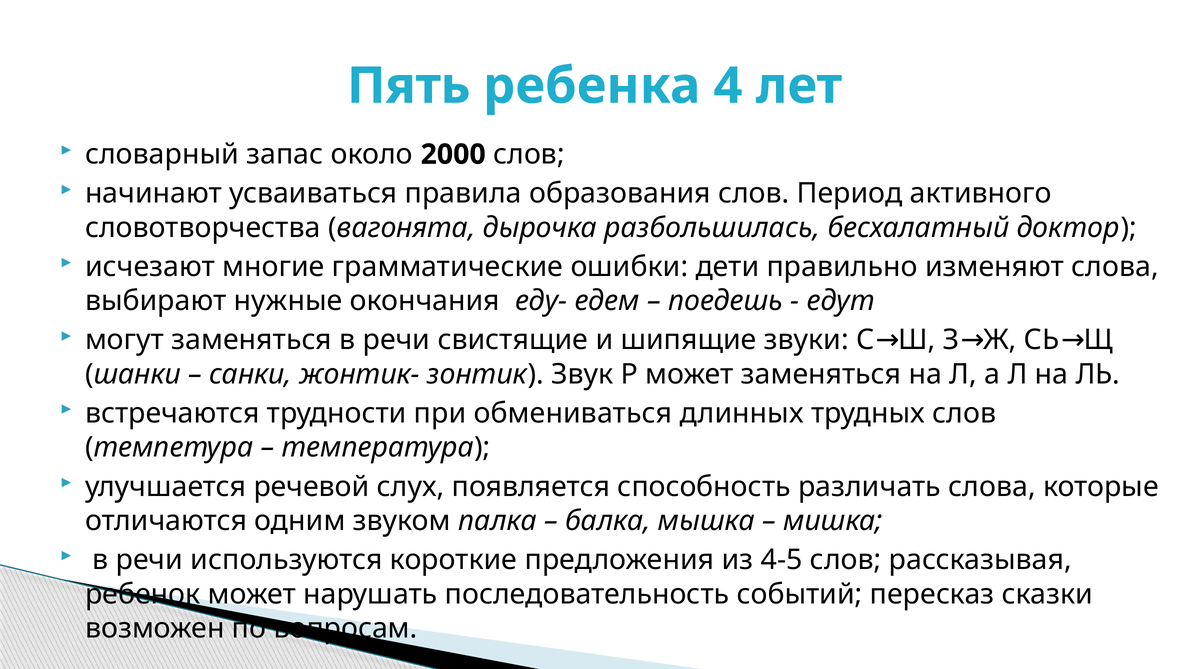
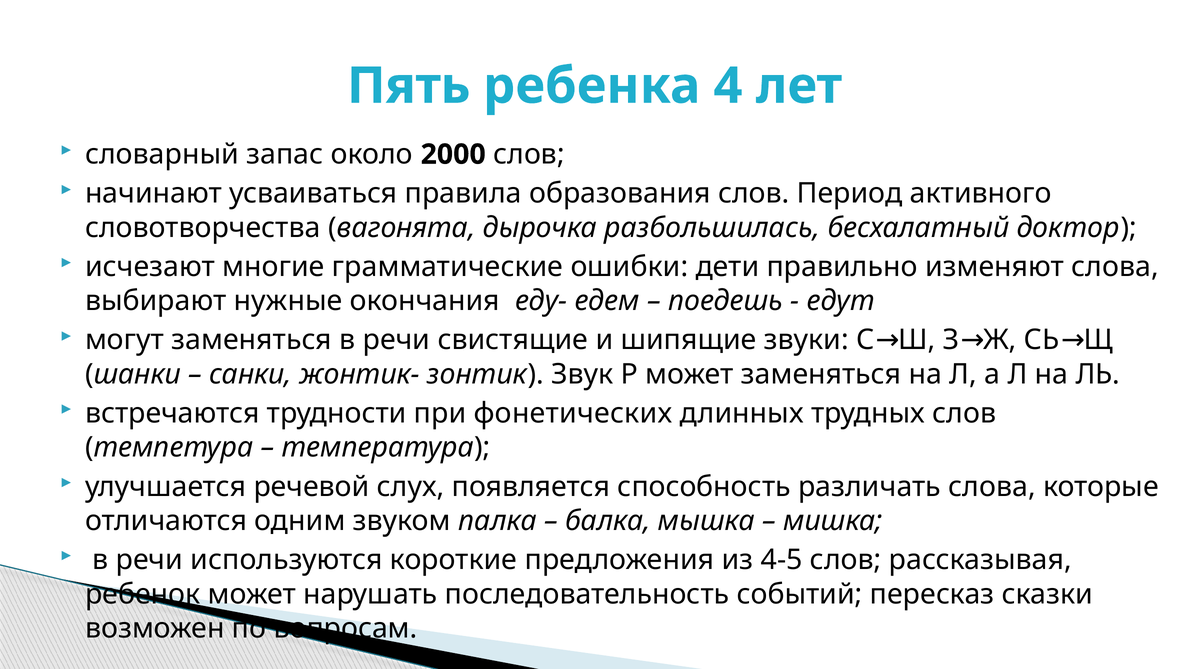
обмениваться: обмениваться -> фонетических (573, 414)
